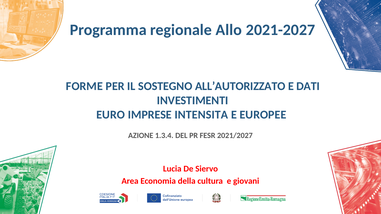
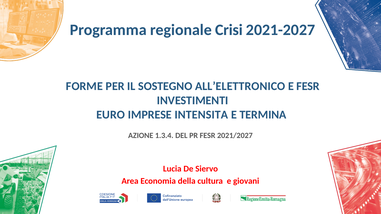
Allo: Allo -> Crisi (229, 30)
ALL’AUTORIZZATO: ALL’AUTORIZZATO -> ALL’ELETTRONICO (240, 86)
E DATI: DATI -> FESR (308, 86)
EUROPEE: EUROPEE -> TERMINA (263, 115)
